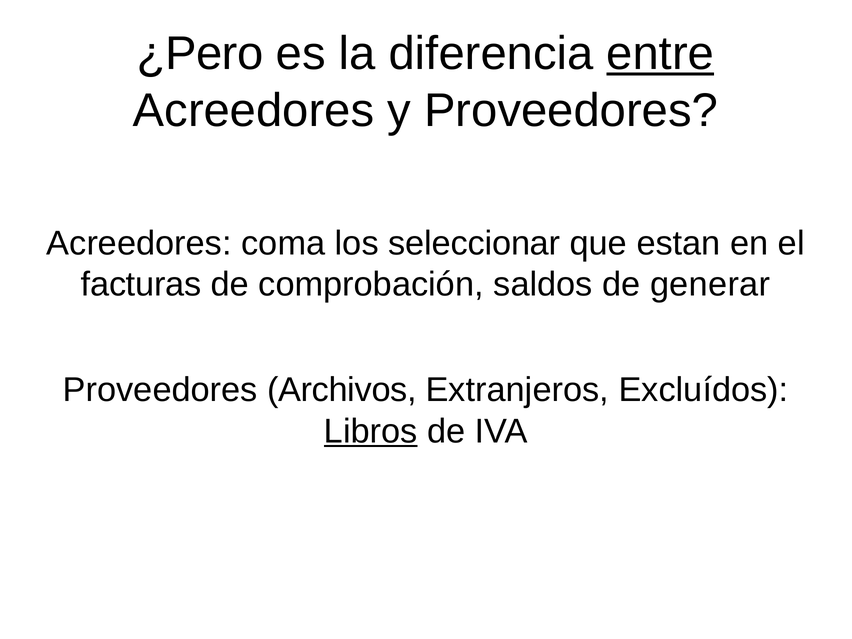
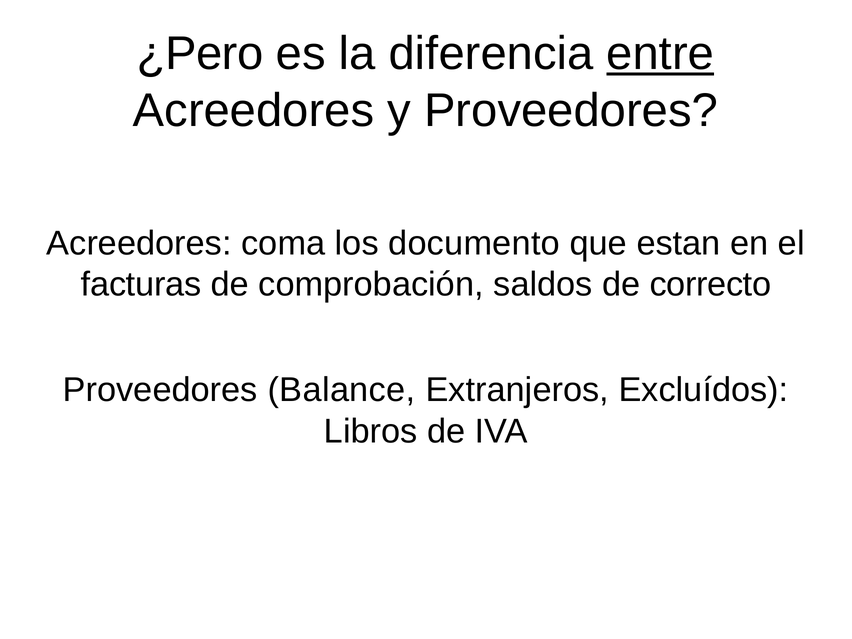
seleccionar: seleccionar -> documento (474, 243)
generar: generar -> correcto (710, 284)
Archivos: Archivos -> Balance (342, 390)
Libros underline: present -> none (371, 431)
